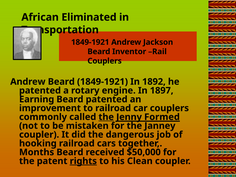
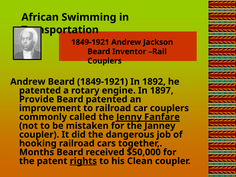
Eliminated: Eliminated -> Swimming (89, 17)
Earning: Earning -> Provide (37, 99)
the underline: present -> none (106, 117)
Formed: Formed -> Fanfare (162, 117)
